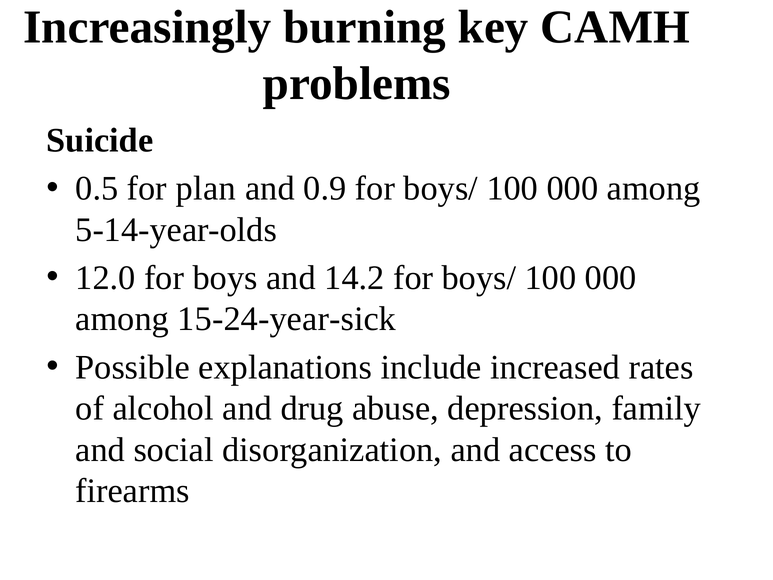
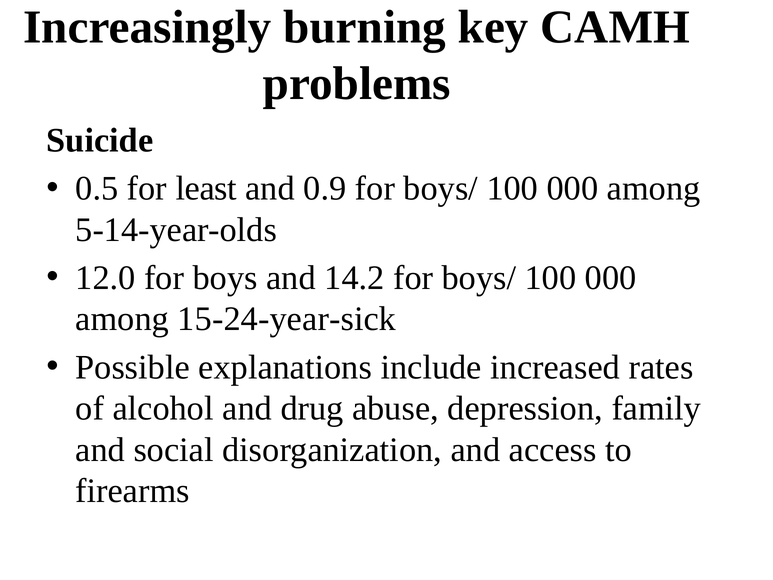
plan: plan -> least (206, 188)
